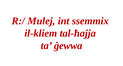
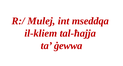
ssemmix: ssemmix -> mseddqa (90, 21)
